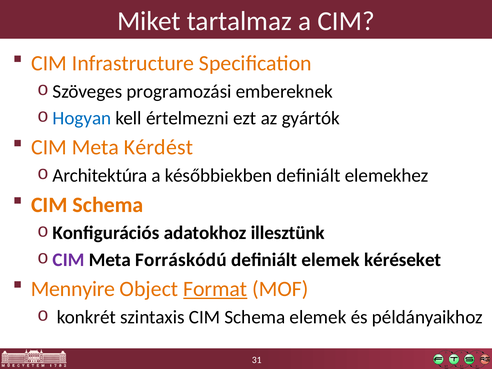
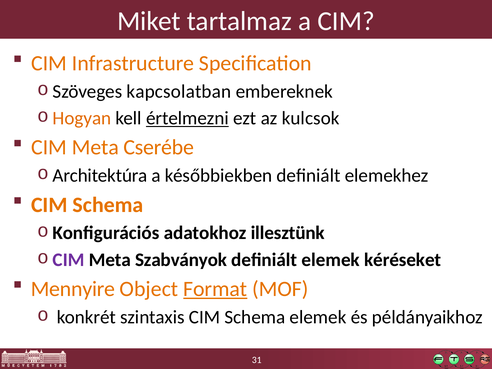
programozási: programozási -> kapcsolatban (179, 91)
Hogyan colour: blue -> orange (82, 118)
értelmezni underline: none -> present (187, 118)
gyártók: gyártók -> kulcsok (311, 118)
Kérdést: Kérdést -> Cserébe (159, 147)
Forráskódú: Forráskódú -> Szabványok (181, 260)
